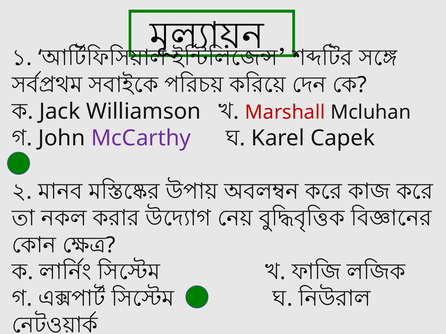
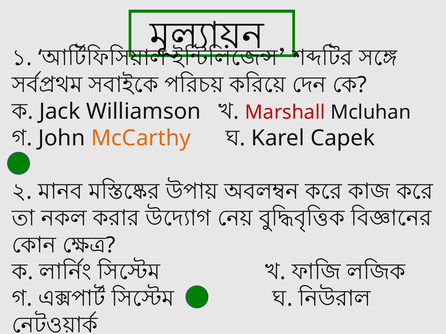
McCarthy colour: purple -> orange (141, 138)
